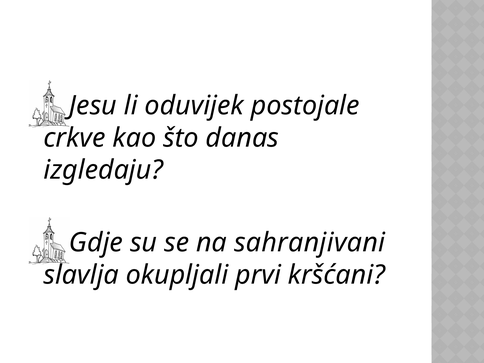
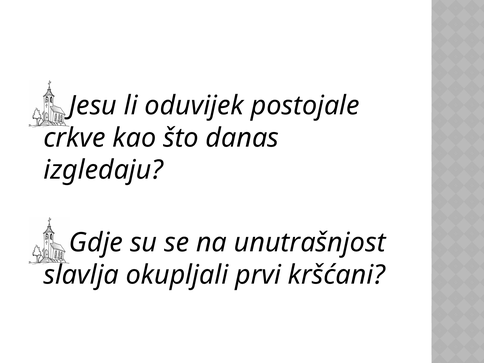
sahranjivani: sahranjivani -> unutrašnjost (310, 243)
